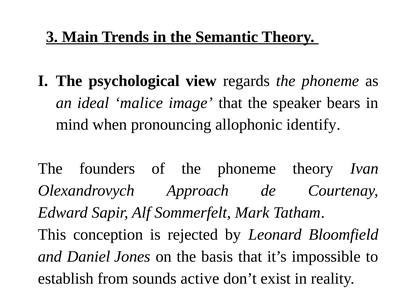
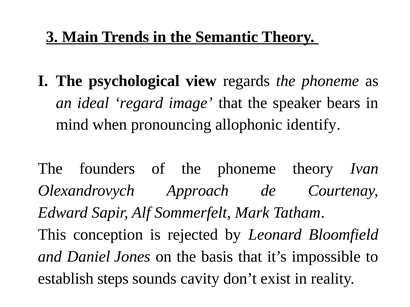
malice: malice -> regard (139, 103)
from: from -> steps (113, 279)
active: active -> cavity (200, 279)
